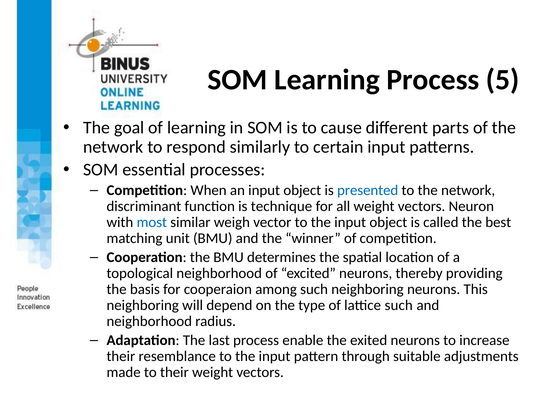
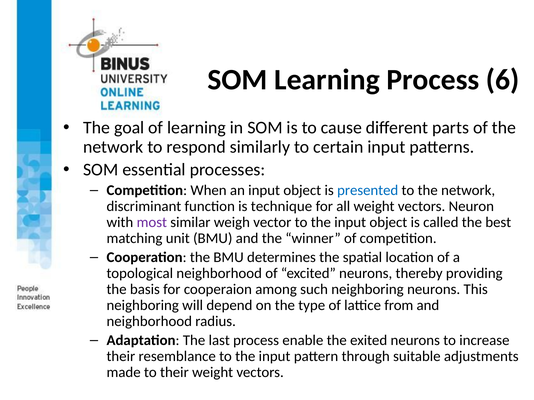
5: 5 -> 6 (503, 80)
most colour: blue -> purple (152, 222)
lattice such: such -> from (399, 306)
